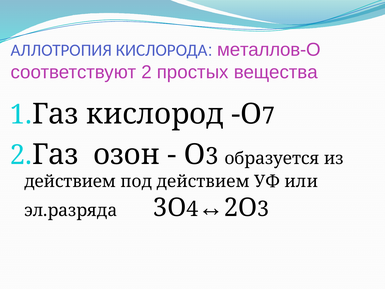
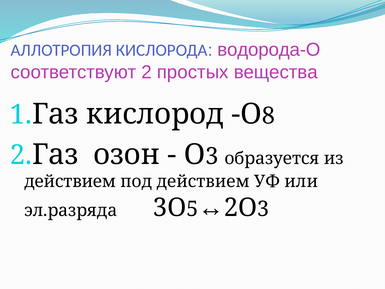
металлов-О: металлов-О -> водорода-О (269, 50)
7: 7 -> 8 (268, 116)
4: 4 -> 5 (192, 209)
